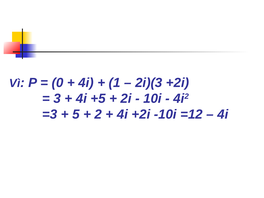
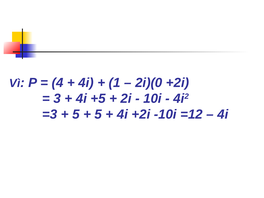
0: 0 -> 4 (58, 83)
2i)(3: 2i)(3 -> 2i)(0 (149, 83)
2: 2 -> 5 (98, 114)
